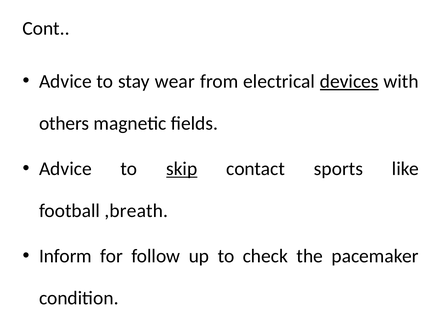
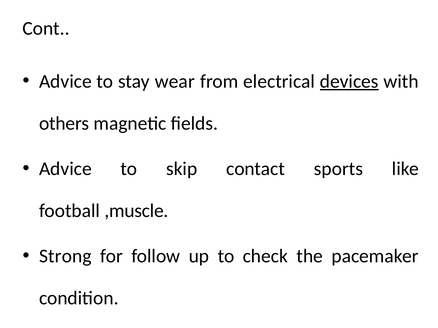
skip underline: present -> none (182, 169)
,breath: ,breath -> ,muscle (137, 211)
Inform: Inform -> Strong (65, 257)
